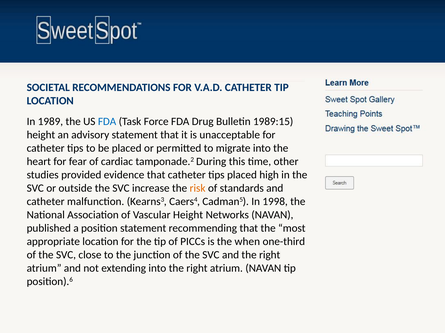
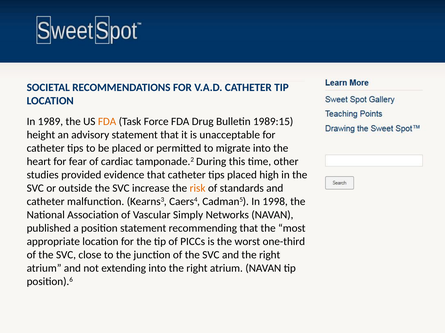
FDA colour: blue -> orange (107, 122)
Vascular Height: Height -> Simply (188, 215)
when: when -> worst (247, 242)
